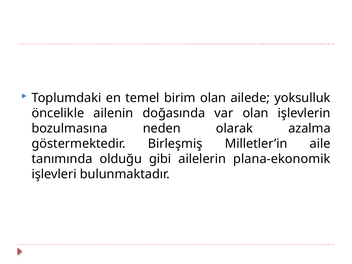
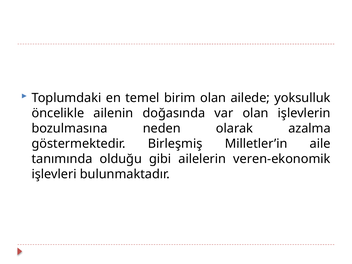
plana-ekonomik: plana-ekonomik -> veren-ekonomik (282, 159)
